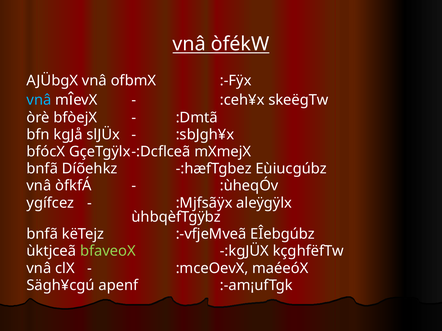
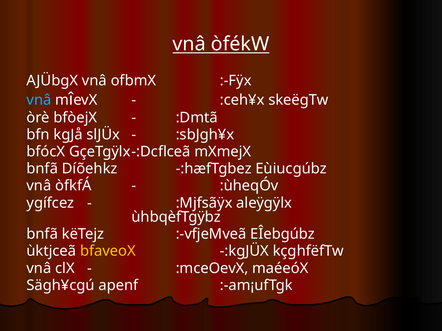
bfaveoX colour: light green -> yellow (108, 251)
